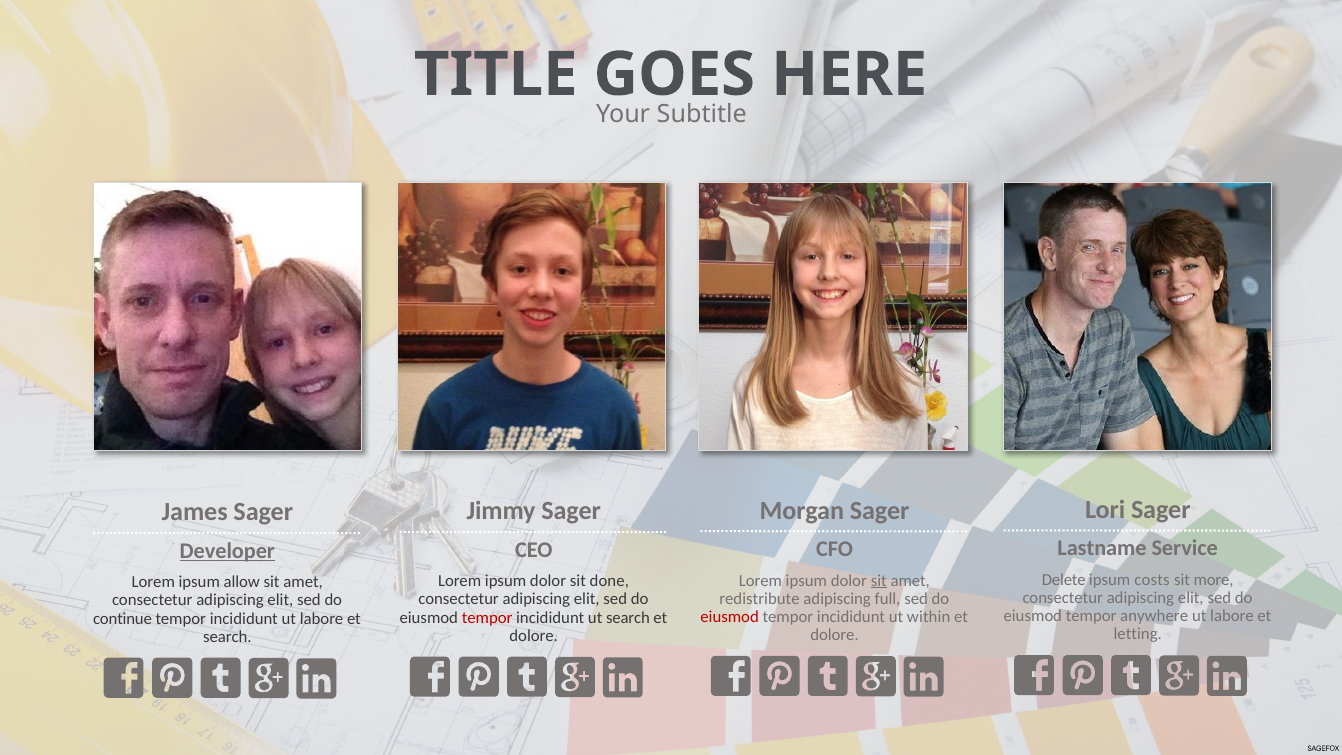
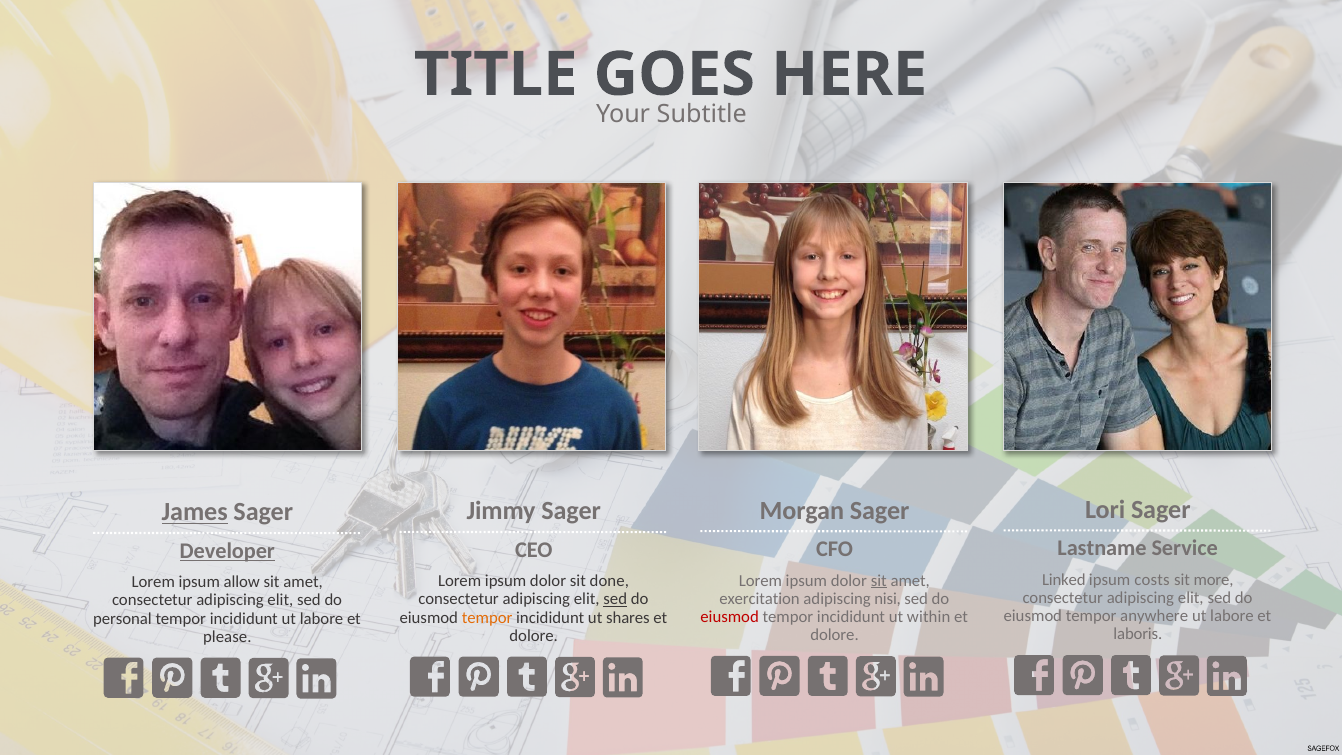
James underline: none -> present (195, 512)
Delete: Delete -> Linked (1064, 580)
redistribute: redistribute -> exercitation (760, 599)
full: full -> nisi (888, 599)
sed underline: none -> present (615, 599)
tempor colour: red -> orange (487, 617)
ut search: search -> shares (628, 617)
continue: continue -> personal (122, 618)
letting: letting -> laboris (1138, 634)
search: search -> please (227, 637)
